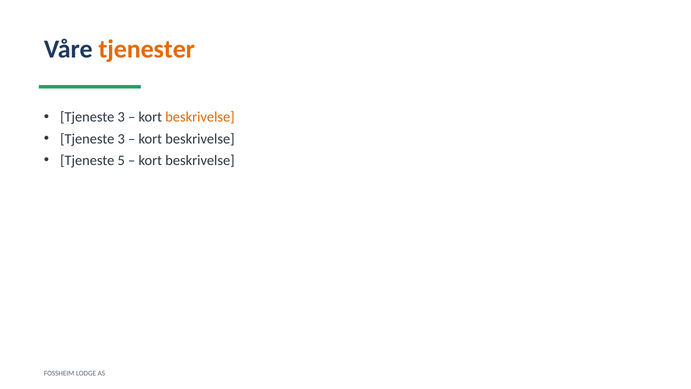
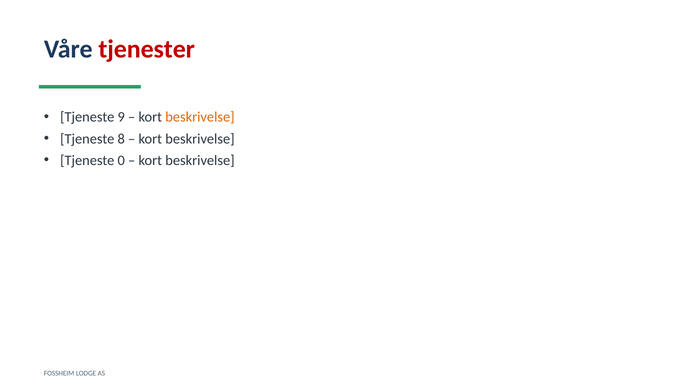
tjenester colour: orange -> red (147, 49)
3: 3 -> 9 (121, 117)
3: 3 -> 8 (121, 139)
5: 5 -> 0 (121, 160)
